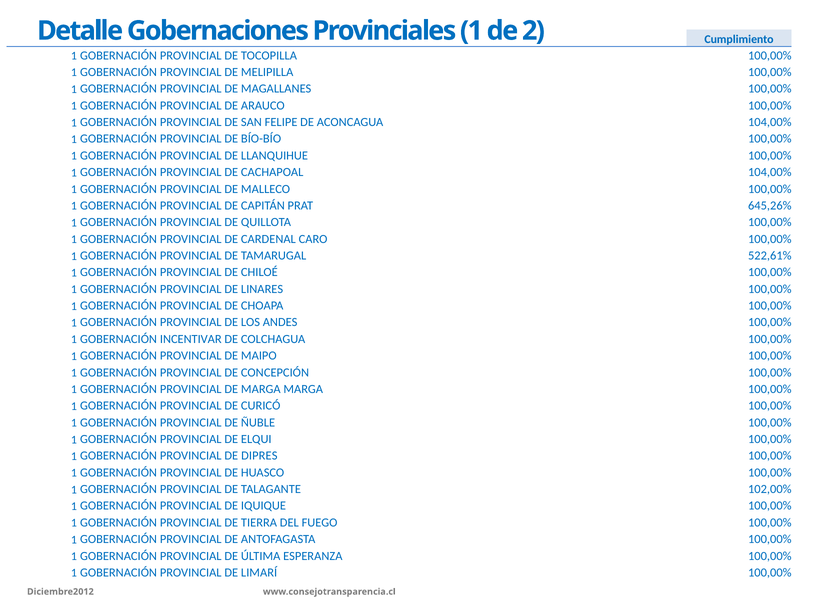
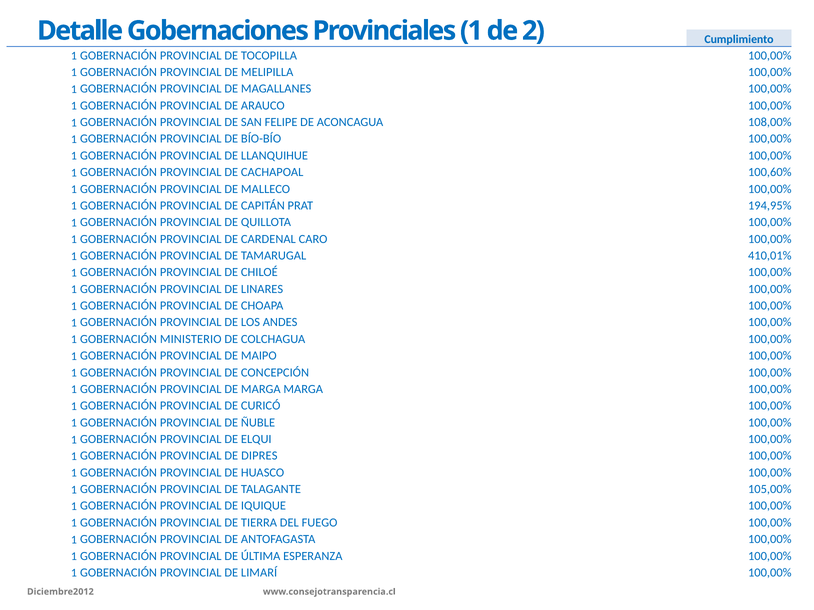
ACONCAGUA 104,00%: 104,00% -> 108,00% (770, 122)
CACHAPOAL 104,00%: 104,00% -> 100,60% (770, 172)
645,26%: 645,26% -> 194,95% (770, 206)
522,61%: 522,61% -> 410,01% (770, 256)
INCENTIVAR: INCENTIVAR -> MINISTERIO (191, 339)
102,00%: 102,00% -> 105,00% (770, 490)
